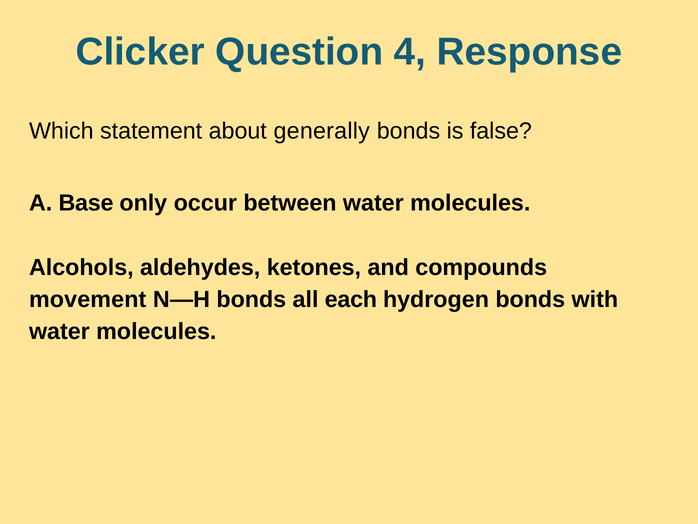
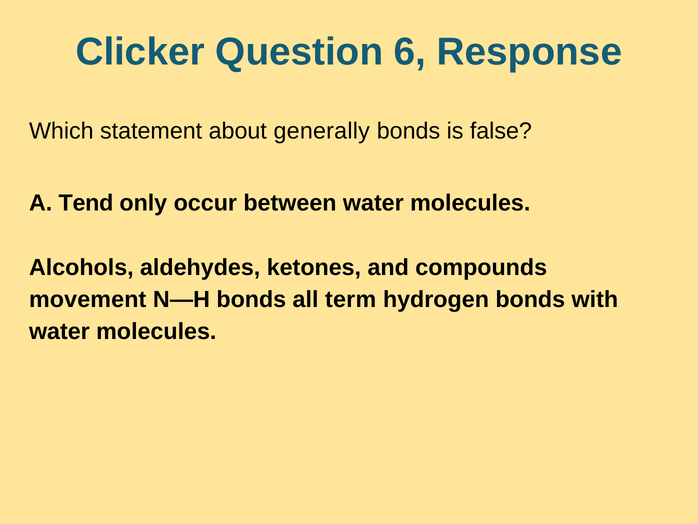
4: 4 -> 6 (410, 52)
Base: Base -> Tend (86, 203)
each: each -> term (351, 299)
